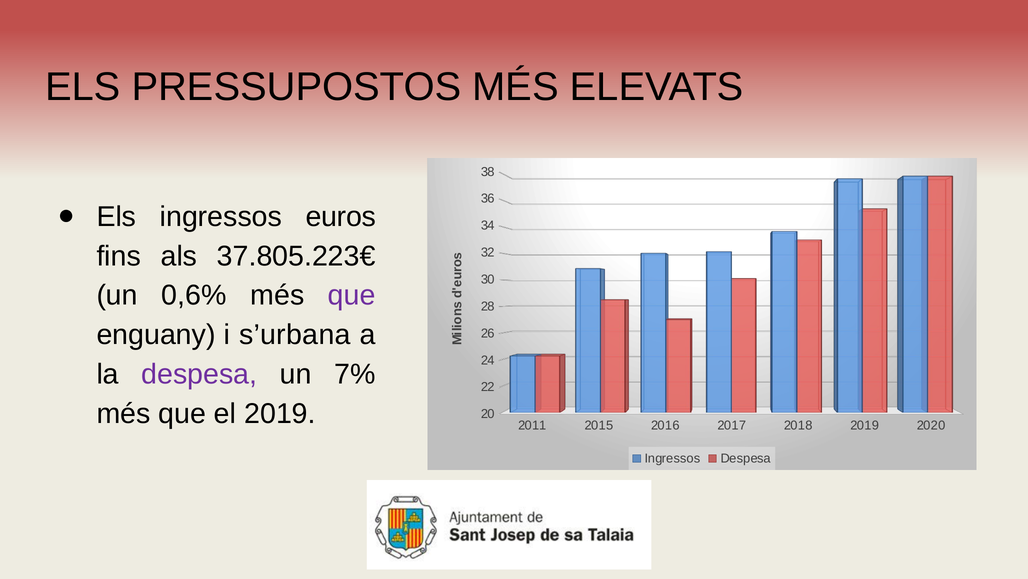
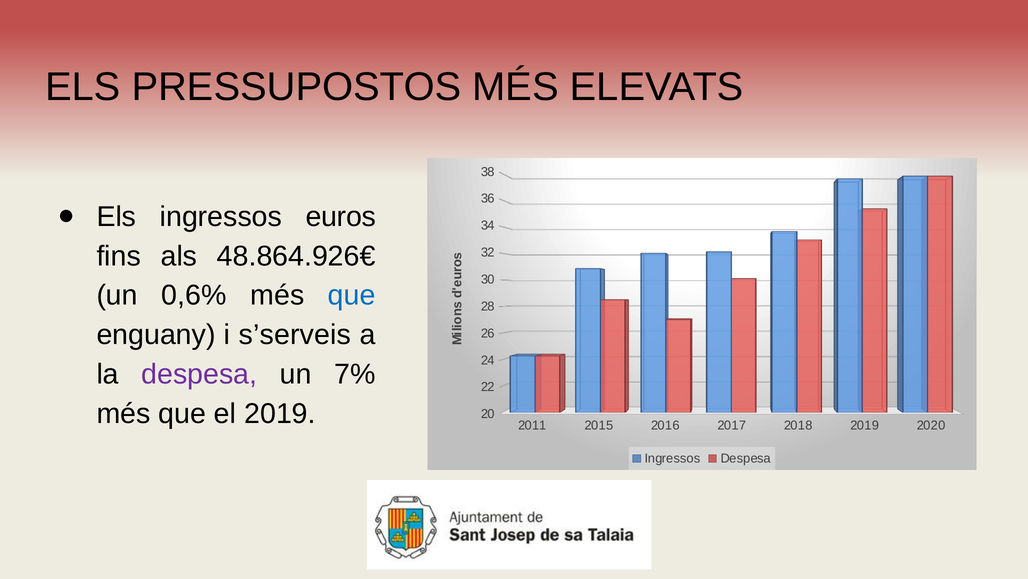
37.805.223€: 37.805.223€ -> 48.864.926€ (296, 256)
que colour: purple -> blue (352, 295)
s’urbana: s’urbana -> s’serveis (295, 335)
